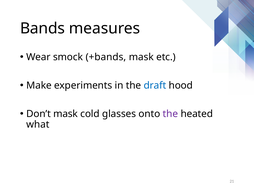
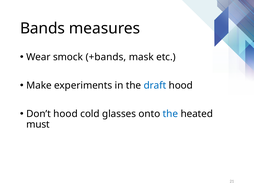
Don’t mask: mask -> hood (66, 114)
the colour: purple -> blue (170, 114)
what: what -> must (38, 125)
